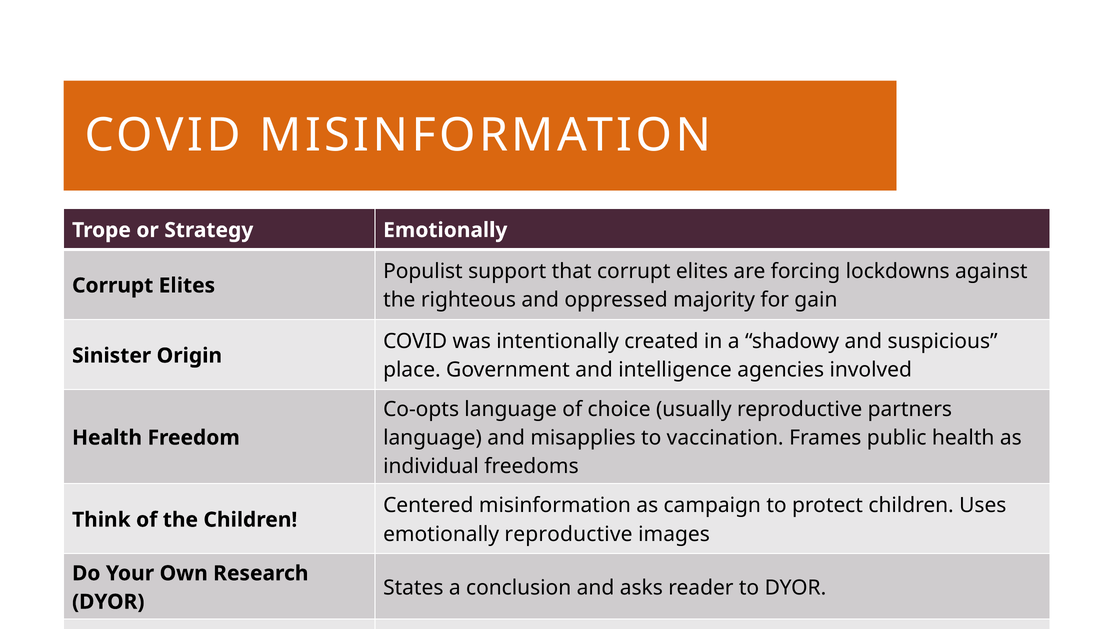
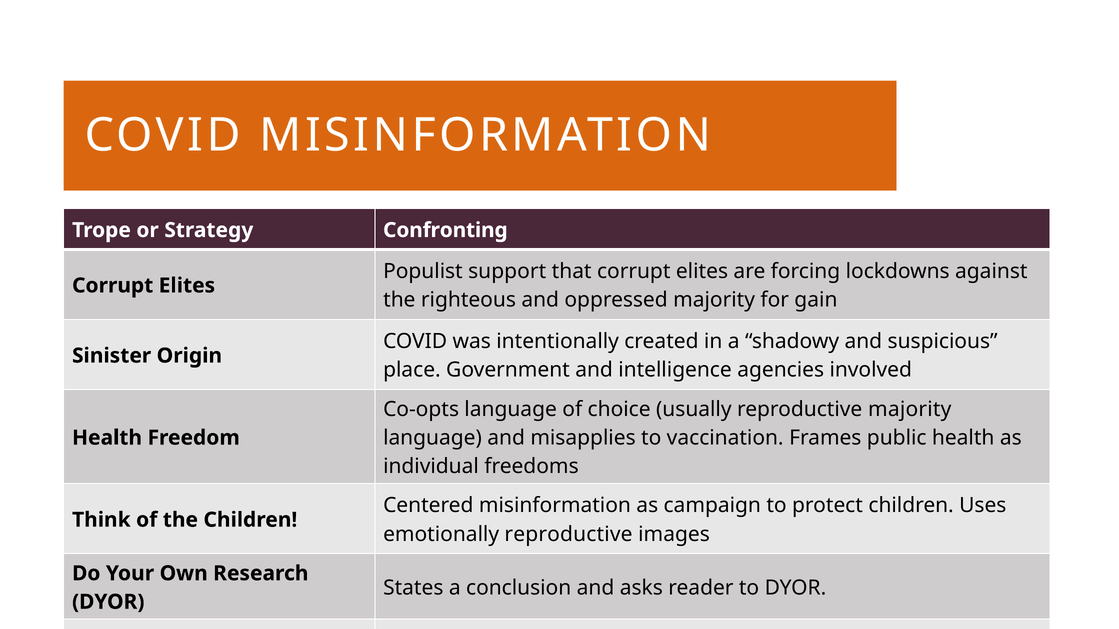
Strategy Emotionally: Emotionally -> Confronting (445, 230)
reproductive partners: partners -> majority (910, 409)
